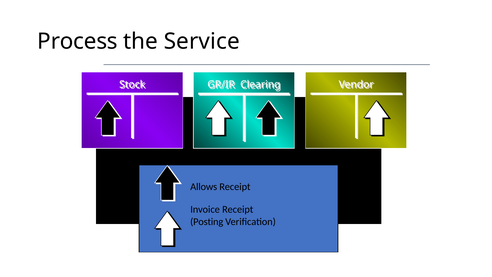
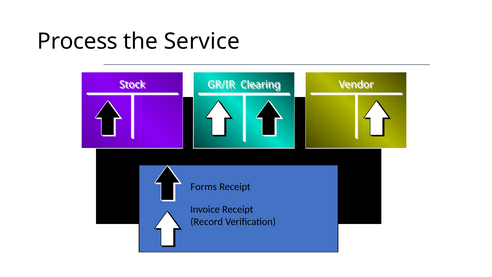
Allows: Allows -> Forms (204, 187)
Posting: Posting -> Record (207, 221)
